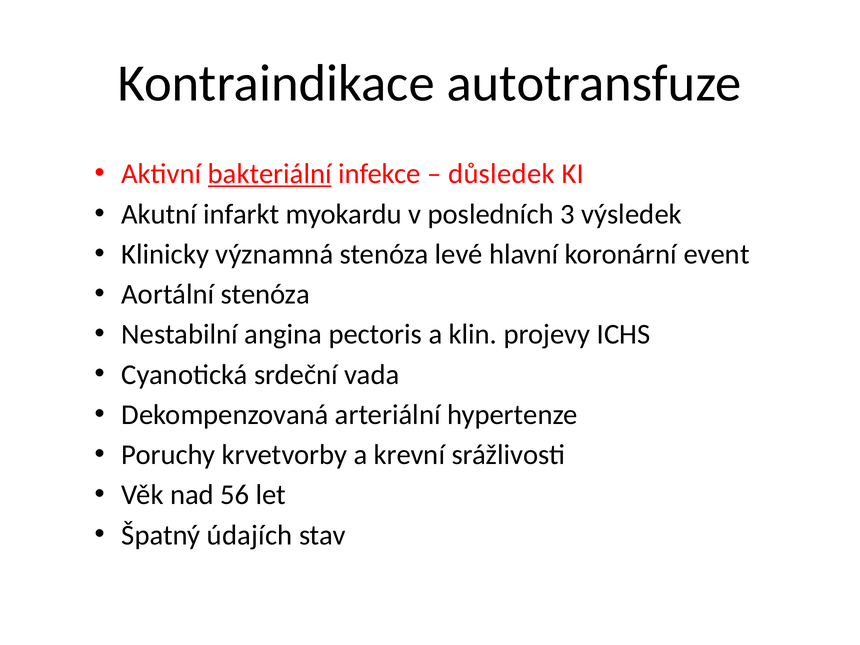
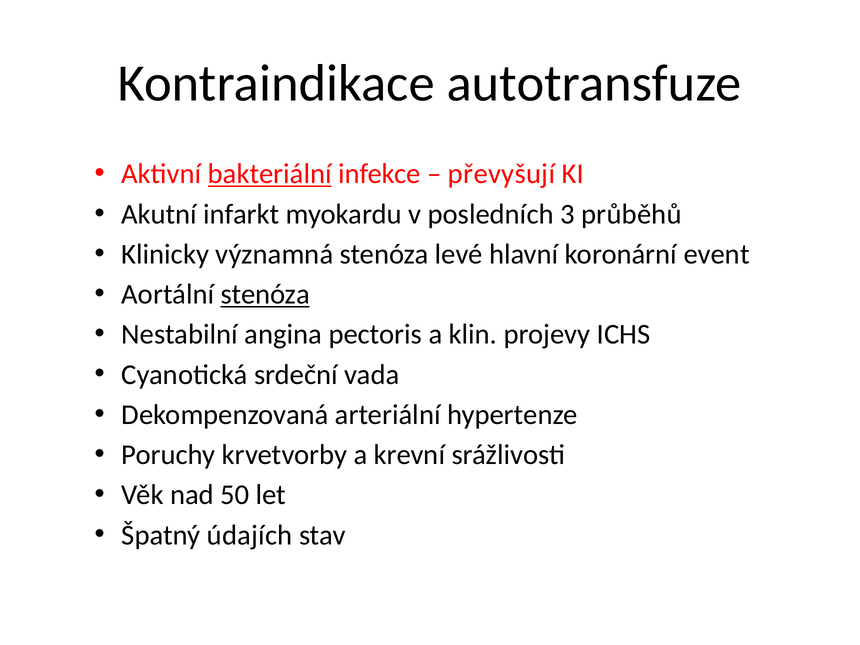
důsledek: důsledek -> převyšují (501, 174)
výsledek: výsledek -> průběhů (631, 214)
stenóza underline: none -> present (265, 294)
56: 56 -> 50 (235, 495)
